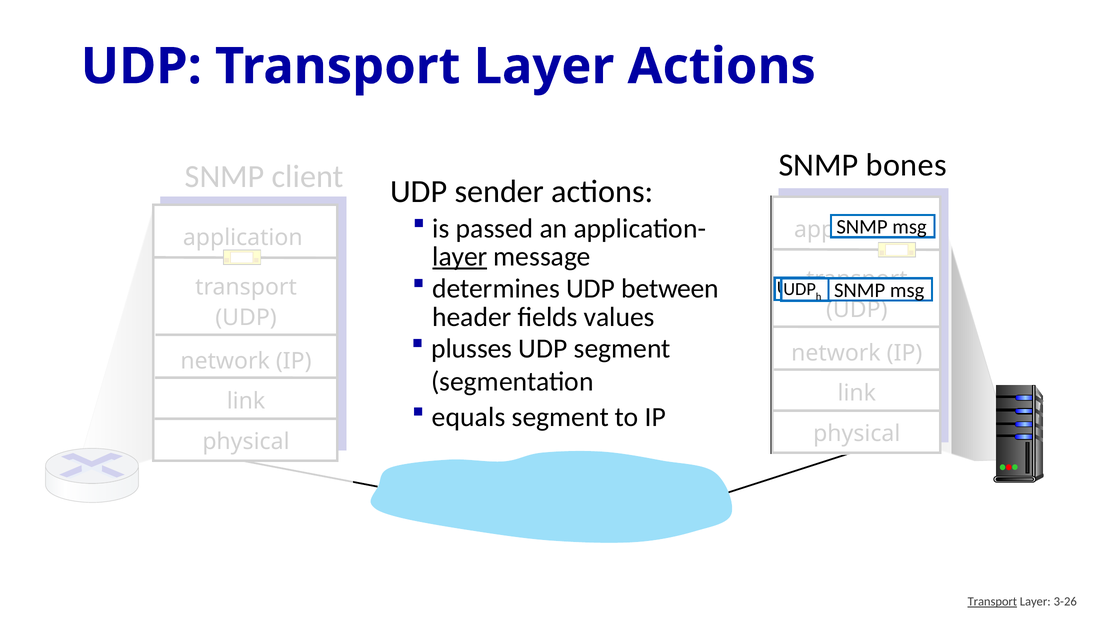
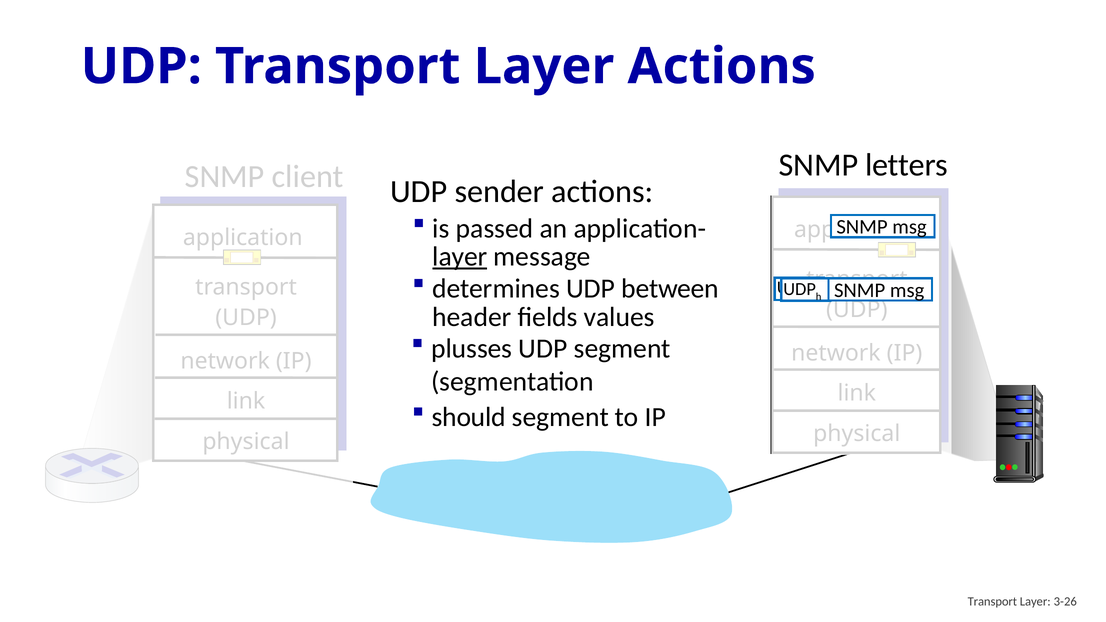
bones: bones -> letters (907, 165)
equals: equals -> should (469, 417)
Transport underline: present -> none (992, 602)
